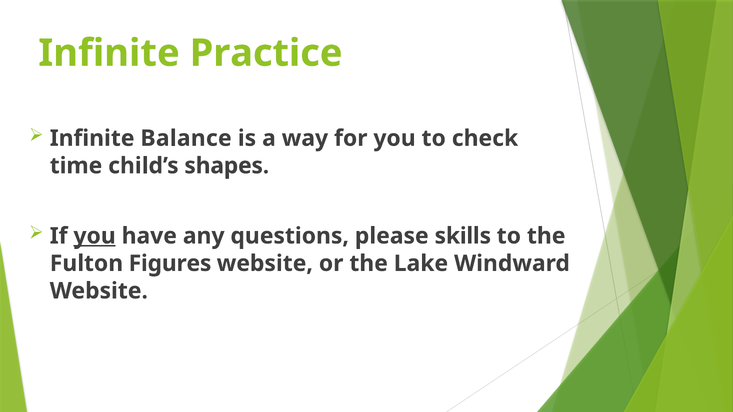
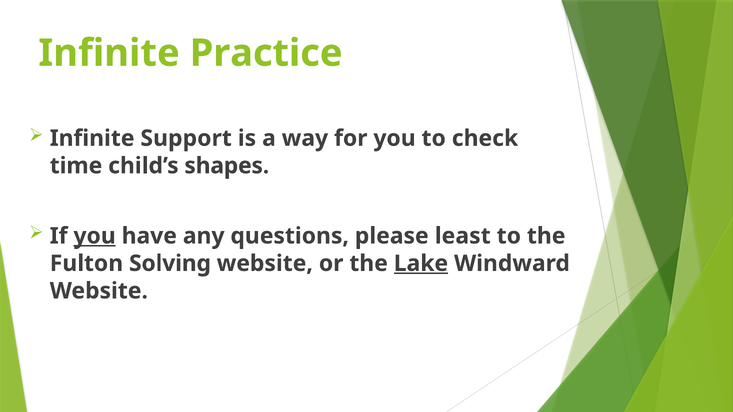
Balance: Balance -> Support (186, 138)
skills: skills -> least (463, 236)
Figures: Figures -> Solving (170, 264)
Lake underline: none -> present (421, 264)
